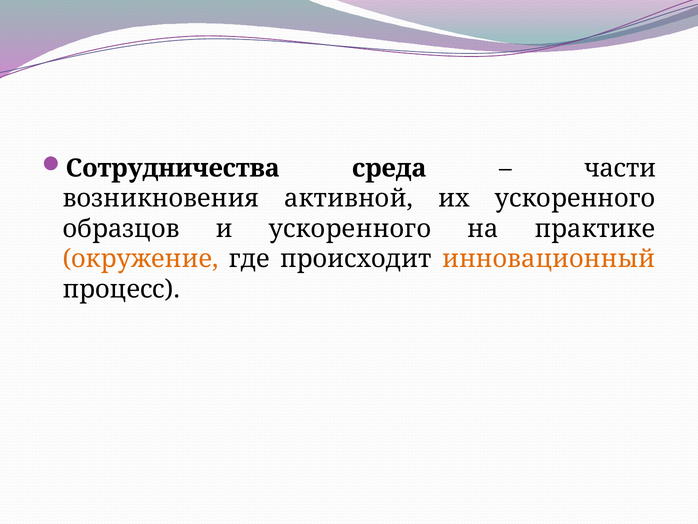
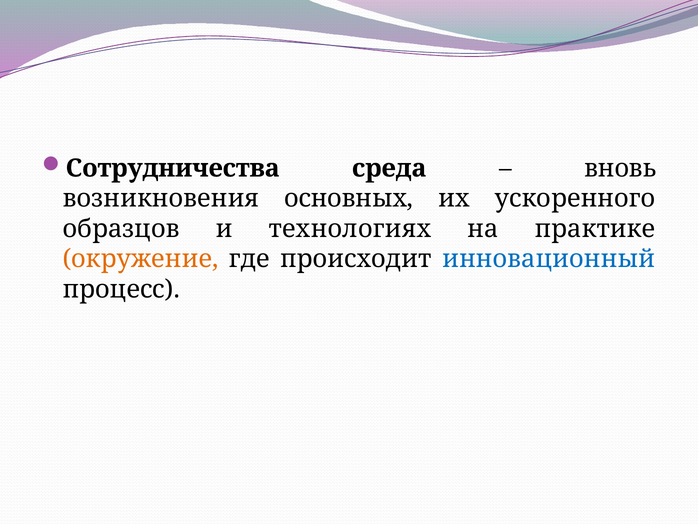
части: части -> вновь (620, 168)
активной: активной -> основных (349, 198)
и ускоренного: ускоренного -> технологиях (350, 229)
инновационный colour: orange -> blue (549, 259)
